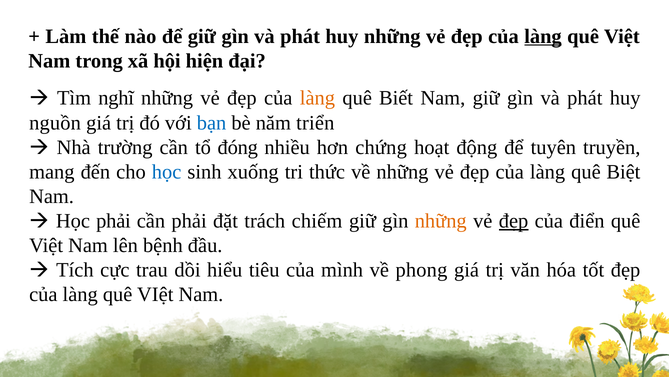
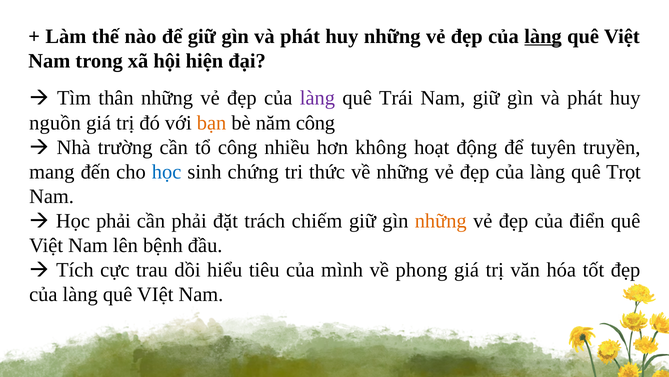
nghĩ: nghĩ -> thân (116, 98)
làng colour: orange -> purple (317, 98)
Biết: Biết -> Trái (396, 98)
bạn colour: blue -> orange (212, 123)
năm triển: triển -> công (315, 123)
tổ đóng: đóng -> công (238, 147)
chứng: chứng -> không (381, 147)
xuống: xuống -> chứng (253, 172)
Biệt: Biệt -> Trọt (624, 172)
đẹp underline: present -> none (514, 221)
